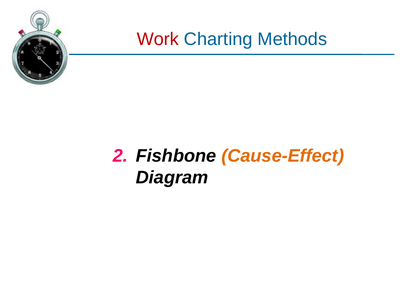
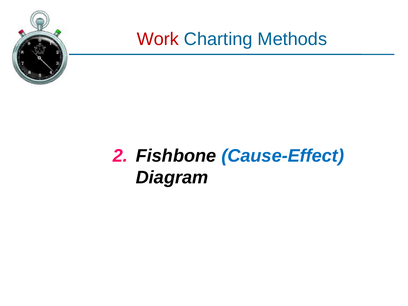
Cause-Effect colour: orange -> blue (283, 156)
